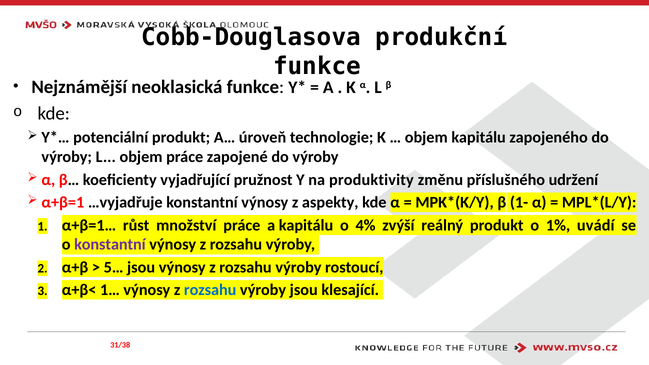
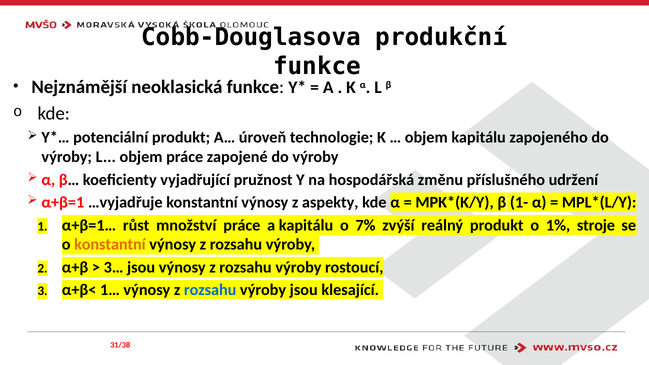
produktivity: produktivity -> hospodářská (371, 180)
4%: 4% -> 7% (366, 225)
uvádí: uvádí -> stroje (596, 225)
konstantní colour: purple -> orange (110, 245)
5…: 5… -> 3… (114, 267)
